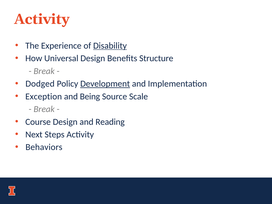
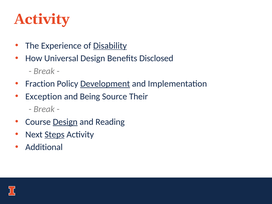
Structure: Structure -> Disclosed (156, 58)
Dodged: Dodged -> Fraction (40, 84)
Scale: Scale -> Their (139, 96)
Design underline: none -> present (65, 122)
Steps underline: none -> present (55, 135)
Behaviors: Behaviors -> Additional (44, 147)
